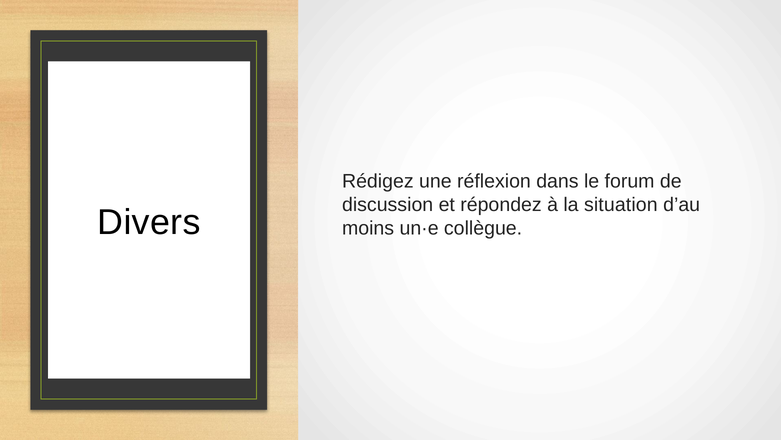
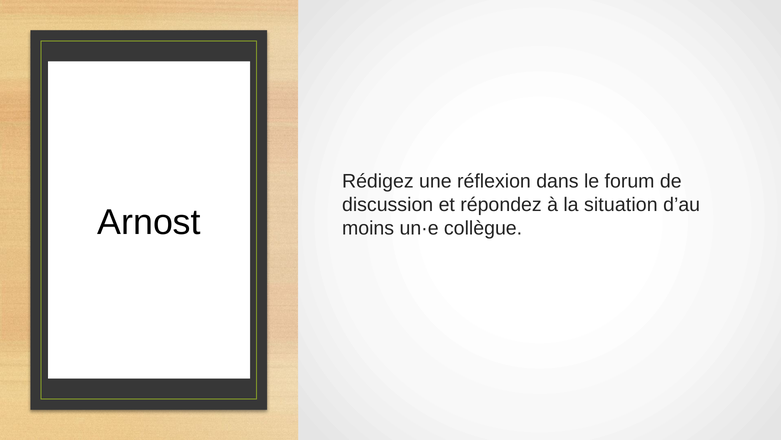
Divers: Divers -> Arnost (149, 222)
